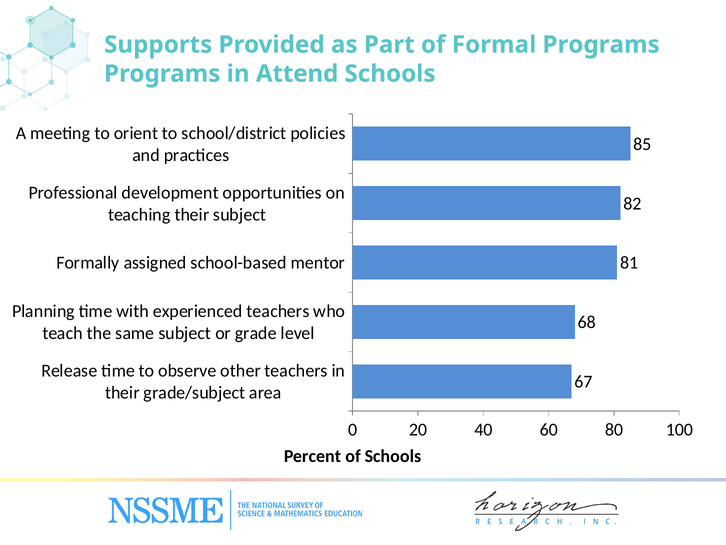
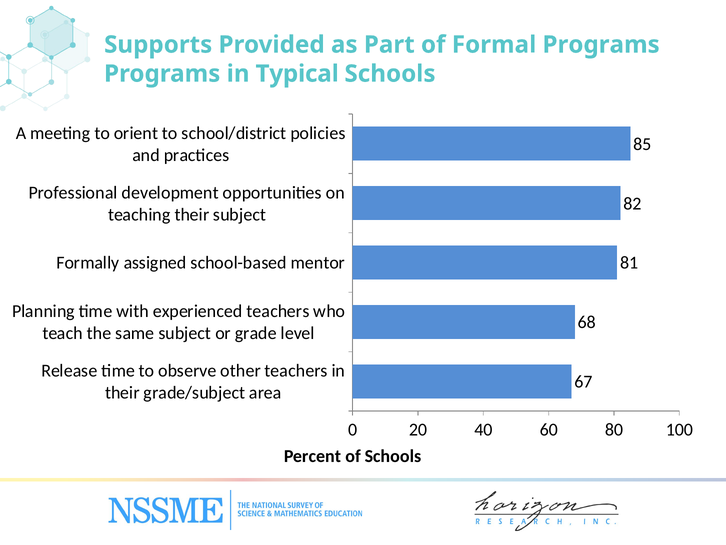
Attend: Attend -> Typical (297, 74)
